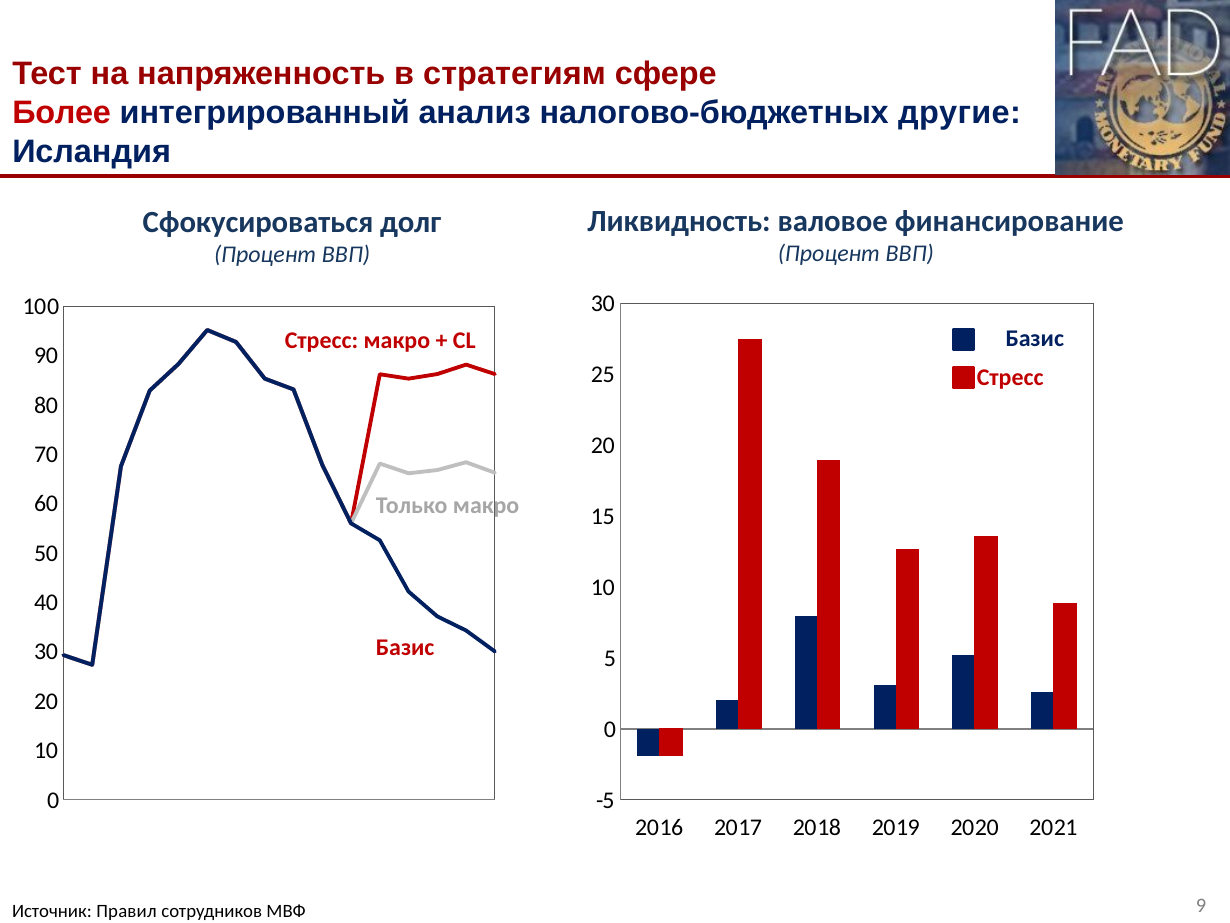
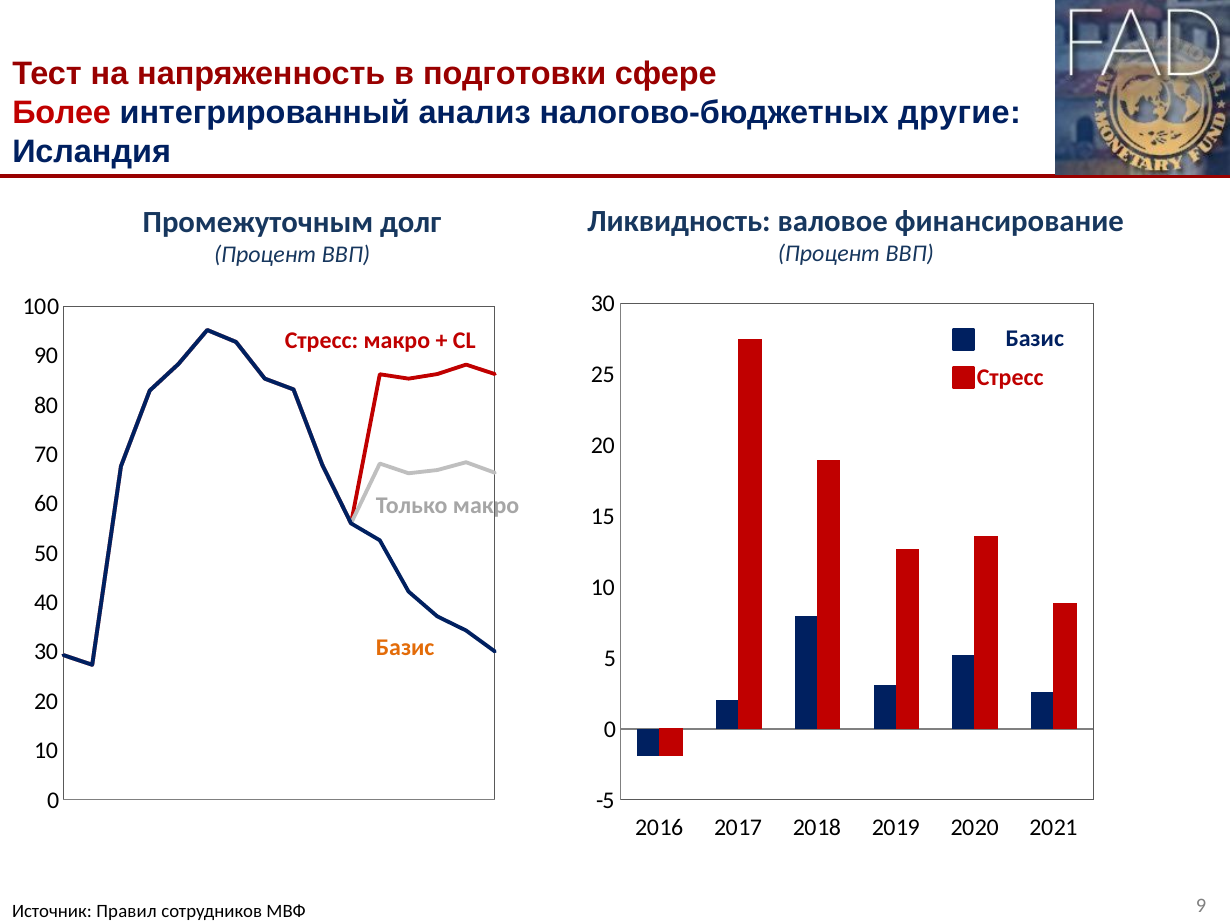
стратегиям: стратегиям -> подготовки (515, 74)
Сфокусироваться: Сфокусироваться -> Промежуточным (258, 222)
Базис colour: red -> orange (405, 647)
